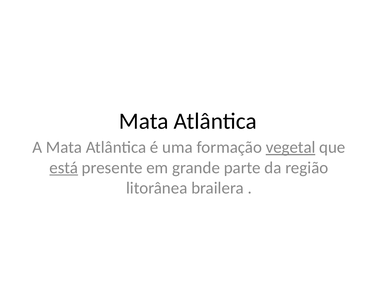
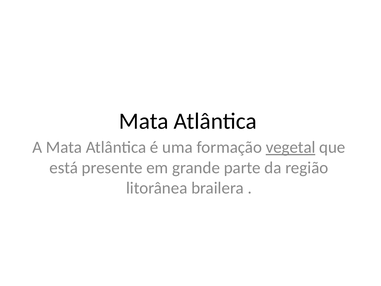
está underline: present -> none (64, 168)
